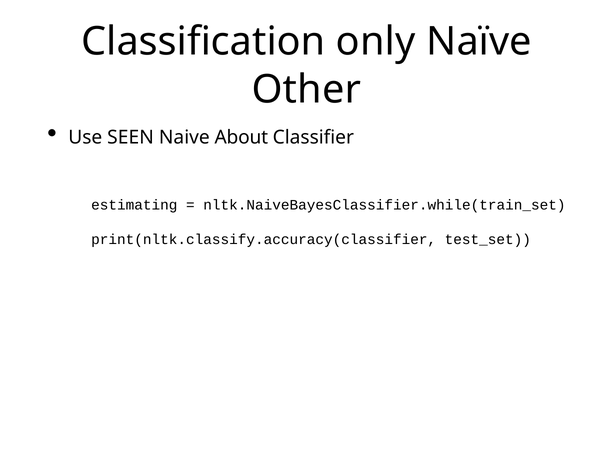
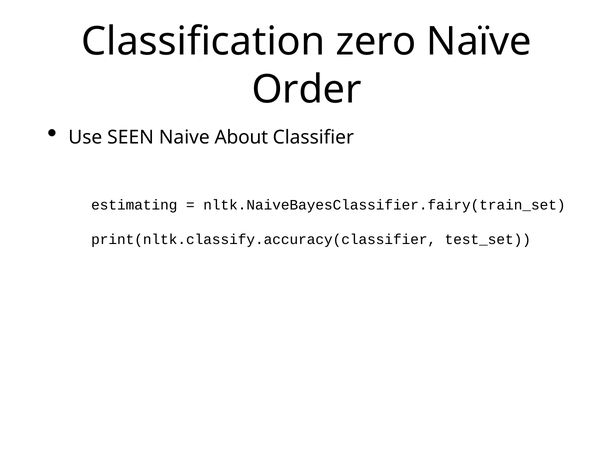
only: only -> zero (376, 42)
Other: Other -> Order (307, 89)
nltk.NaiveBayesClassifier.while(train_set: nltk.NaiveBayesClassifier.while(train_set -> nltk.NaiveBayesClassifier.fairy(train_set (384, 205)
